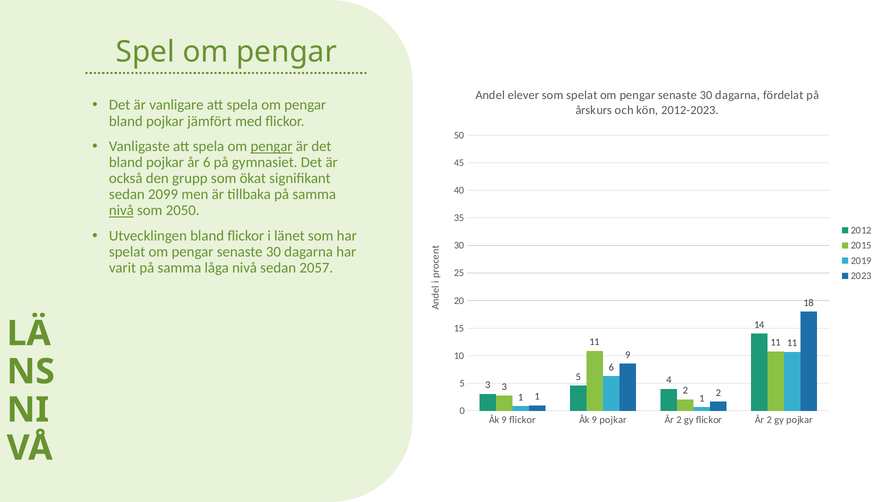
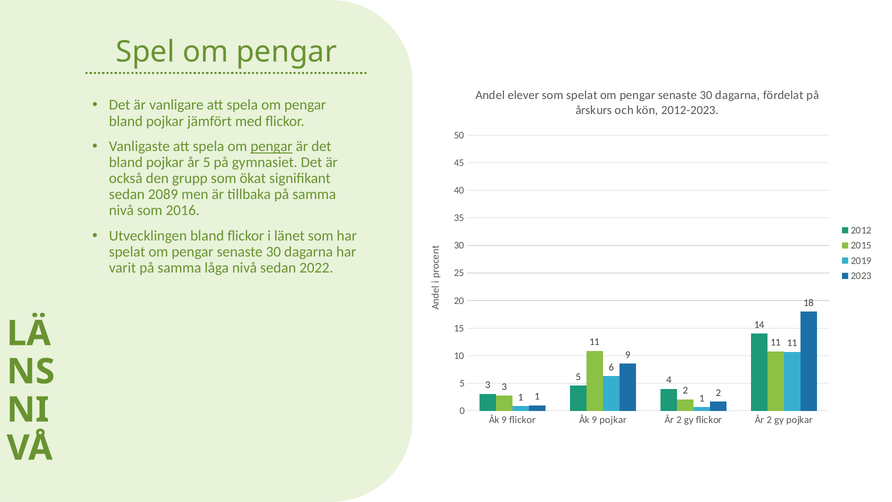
år 6: 6 -> 5 (207, 162)
2099: 2099 -> 2089 (163, 194)
nivå underline: present -> none (121, 210)
2050: 2050 -> 2016 (183, 210)
2057: 2057 -> 2022 (316, 268)
